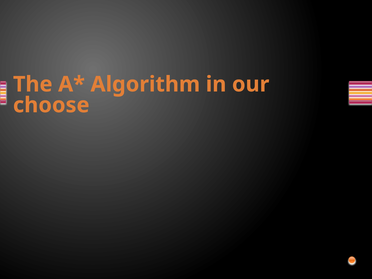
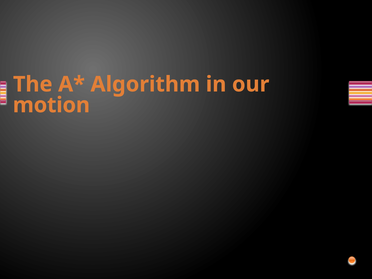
choose: choose -> motion (51, 105)
